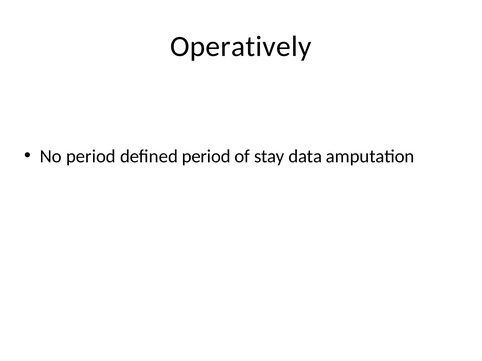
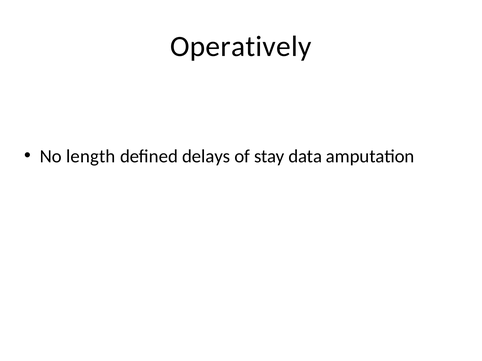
No period: period -> length (91, 156)
defined period: period -> delays (206, 156)
